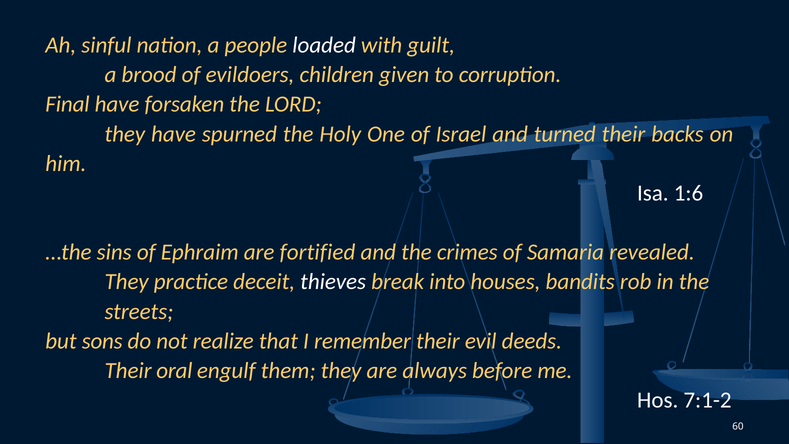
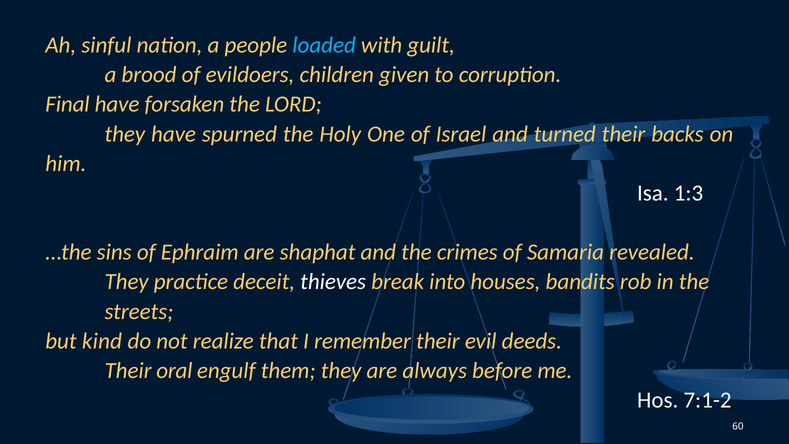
loaded colour: white -> light blue (324, 45)
1:6: 1:6 -> 1:3 (688, 193)
fortified: fortified -> shaphat (318, 252)
sons: sons -> kind (102, 341)
